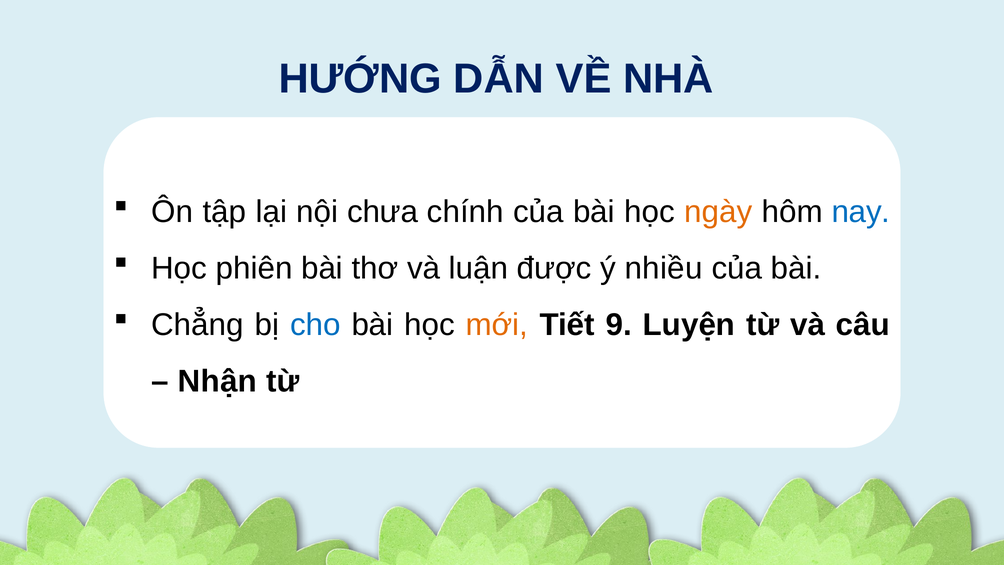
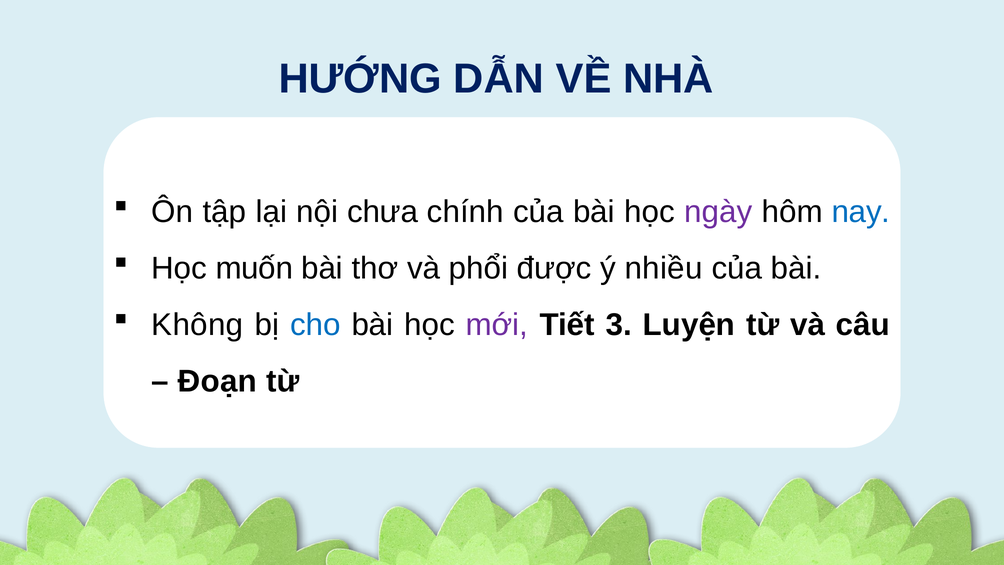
ngày colour: orange -> purple (718, 212)
phiên: phiên -> muốn (254, 268)
luận: luận -> phổi (479, 268)
Chẳng: Chẳng -> Không (197, 325)
mới colour: orange -> purple (497, 325)
9: 9 -> 3 (619, 325)
Nhận: Nhận -> Đoạn (217, 381)
